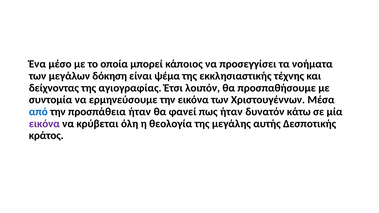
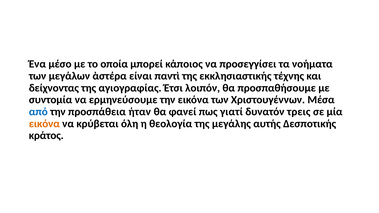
δόκηση: δόκηση -> ἀστέρα (110, 76)
ψέμα: ψέμα -> παντὶ (167, 76)
πως ήταν: ήταν -> γιατί (231, 112)
κάτω: κάτω -> τρεις (299, 112)
εικόνα colour: purple -> orange (44, 124)
